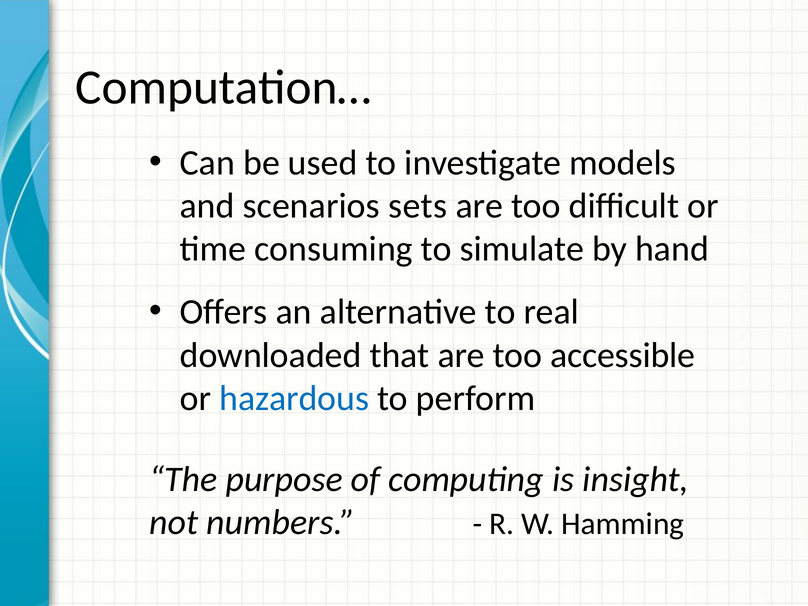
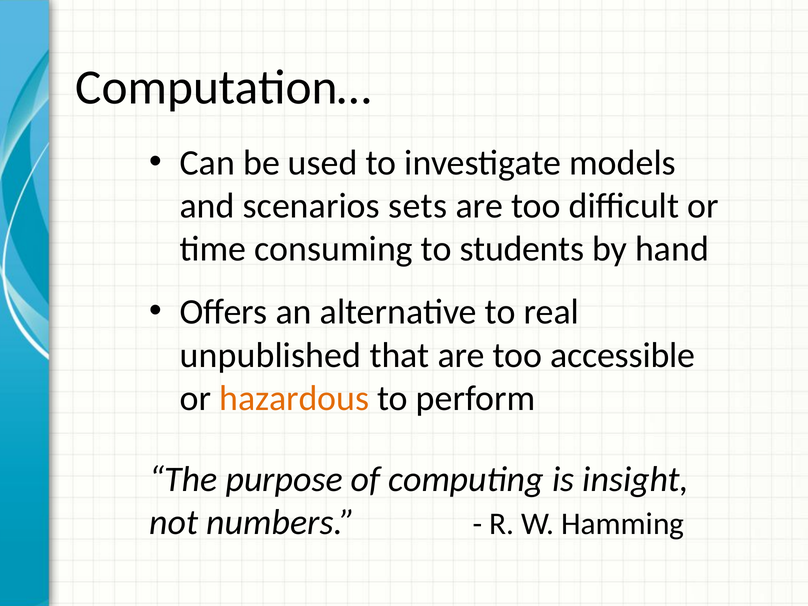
simulate: simulate -> students (522, 249)
downloaded: downloaded -> unpublished (271, 355)
hazardous colour: blue -> orange (294, 398)
